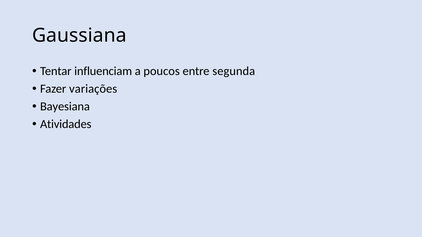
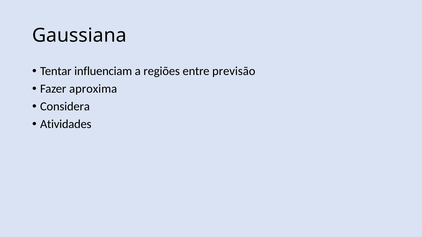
poucos: poucos -> regiões (162, 71)
segunda: segunda -> previsão (234, 71)
variações: variações -> aproxima (93, 89)
Bayesiana: Bayesiana -> Considera (65, 107)
